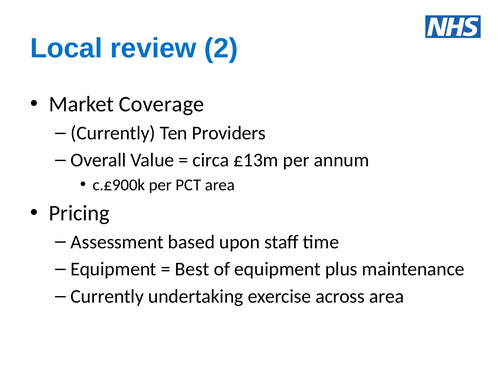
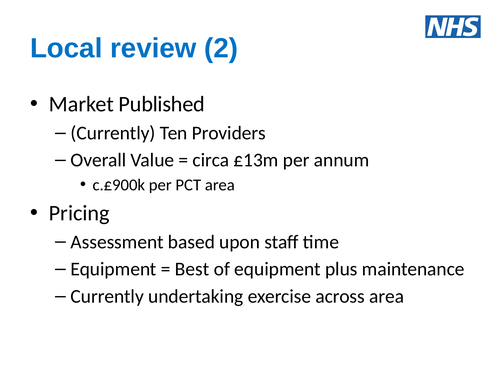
Coverage: Coverage -> Published (162, 104)
